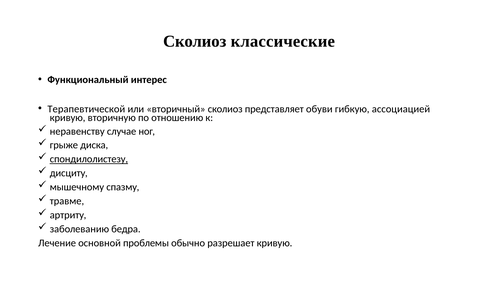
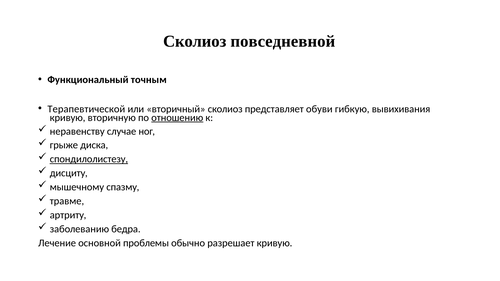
классические: классические -> повседневной (283, 41)
интерес: интерес -> точным (149, 80)
ассоциацией: ассоциацией -> вывихивания (401, 109)
отношению underline: none -> present (177, 118)
